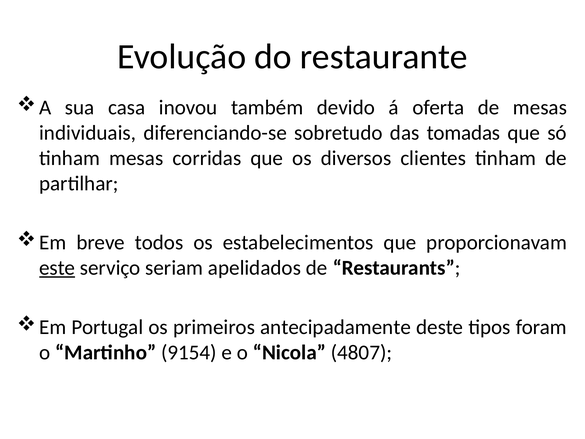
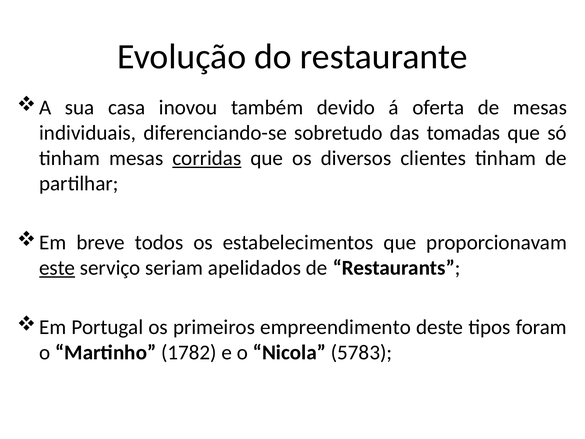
corridas underline: none -> present (207, 158)
antecipadamente: antecipadamente -> empreendimento (336, 327)
9154: 9154 -> 1782 (189, 352)
4807: 4807 -> 5783 (361, 352)
